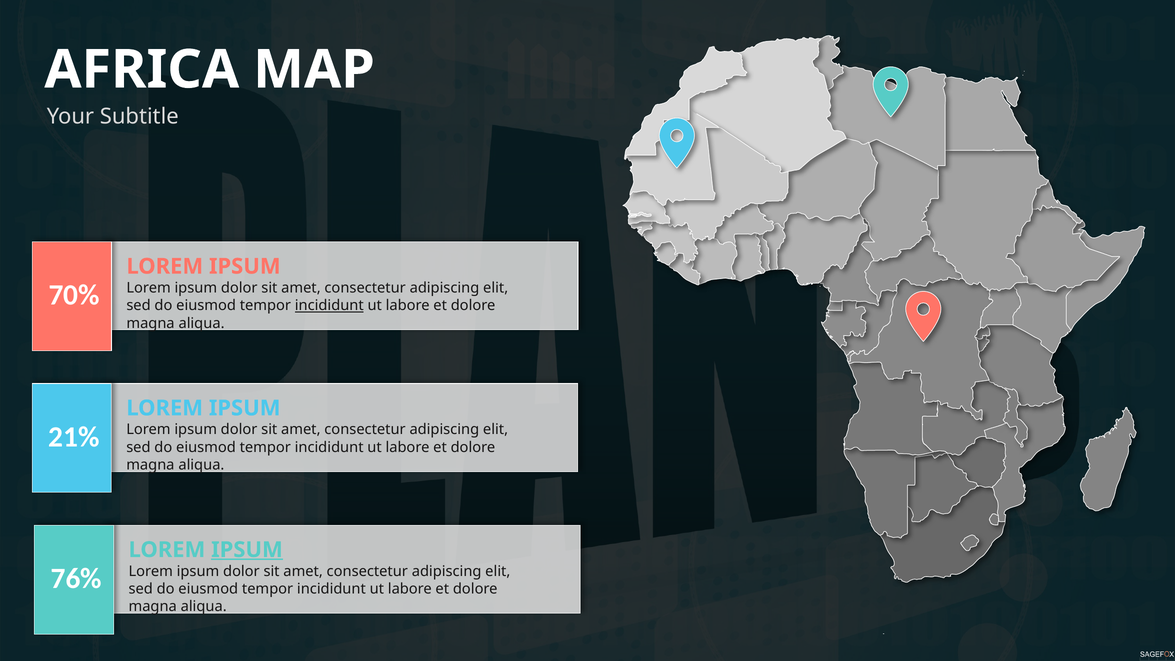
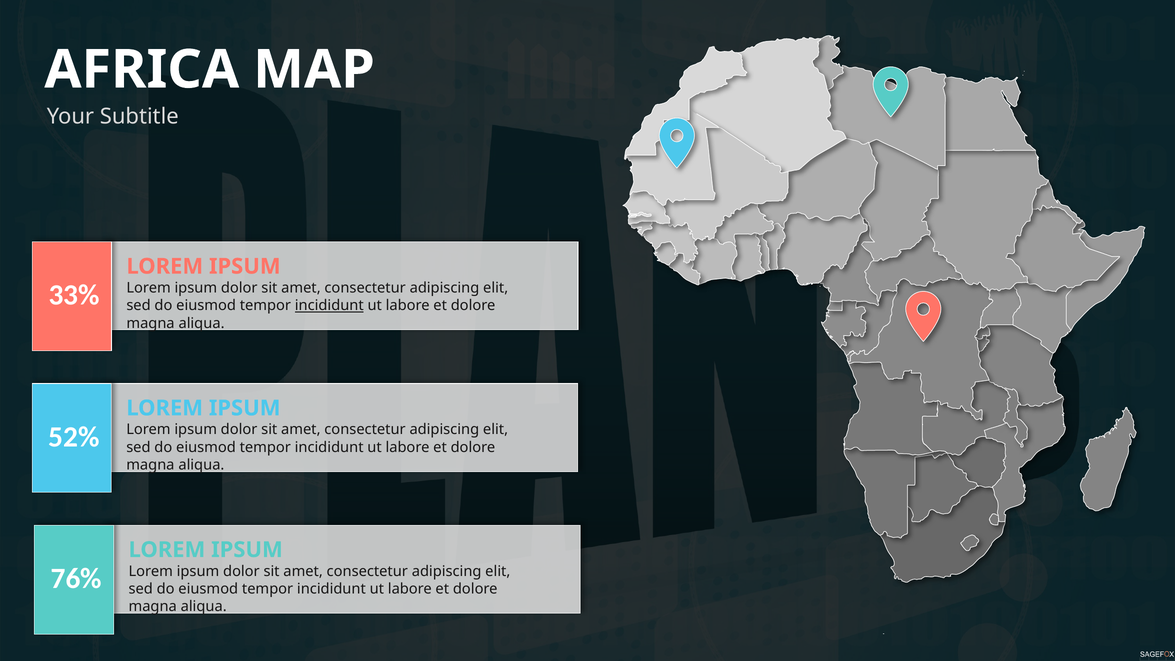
70%: 70% -> 33% (74, 295)
21%: 21% -> 52% (74, 437)
IPSUM underline: present -> none (247, 550)
